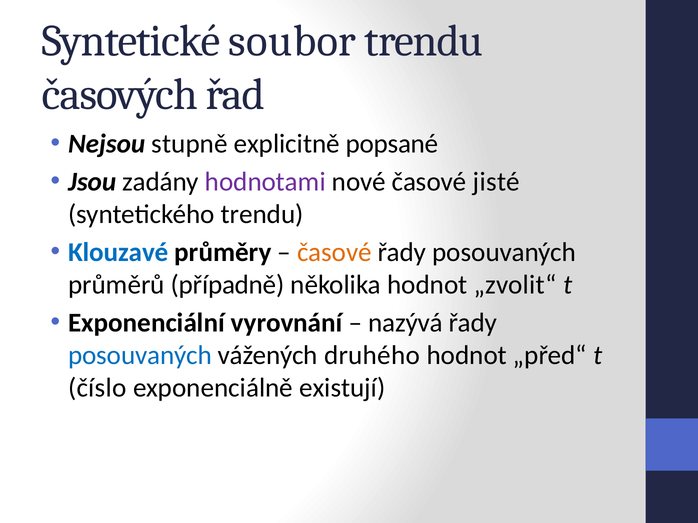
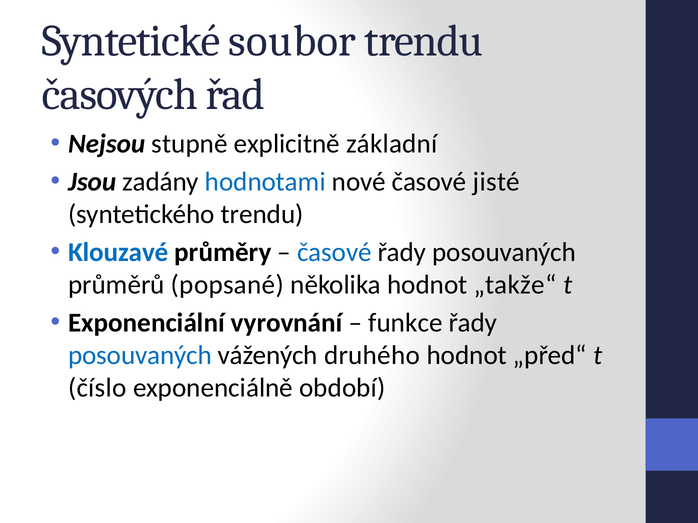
popsané: popsané -> základní (392, 144)
hodnotami colour: purple -> blue (265, 182)
časové colour: orange -> blue (334, 252)
případně: případně -> popsané (227, 285)
„zvolit“: „zvolit“ -> „takže“ (515, 285)
nazývá: nazývá -> funkce (405, 323)
existují: existují -> období (342, 388)
